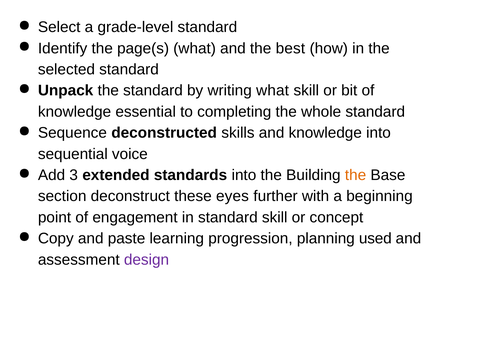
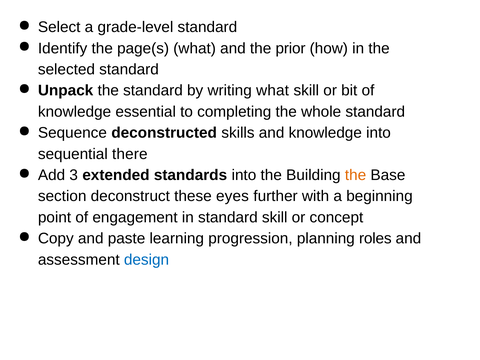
best: best -> prior (291, 48)
voice: voice -> there (130, 154)
used: used -> roles (375, 238)
design colour: purple -> blue (147, 260)
